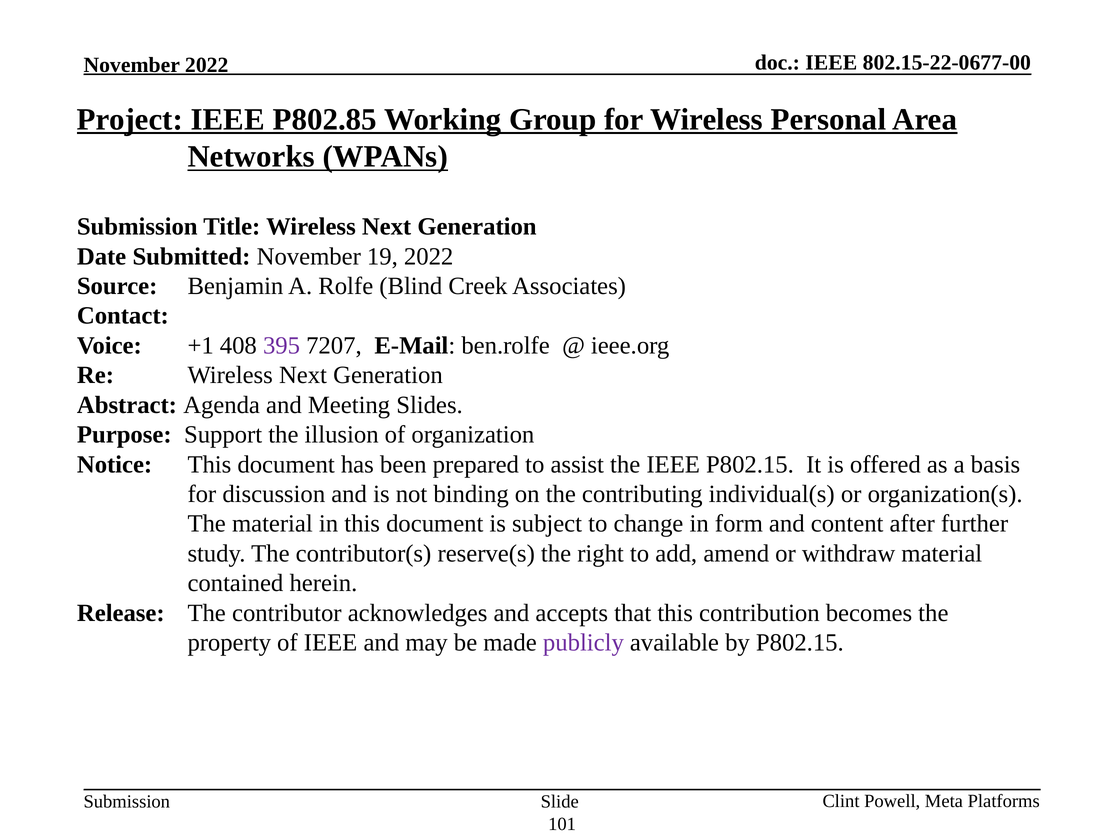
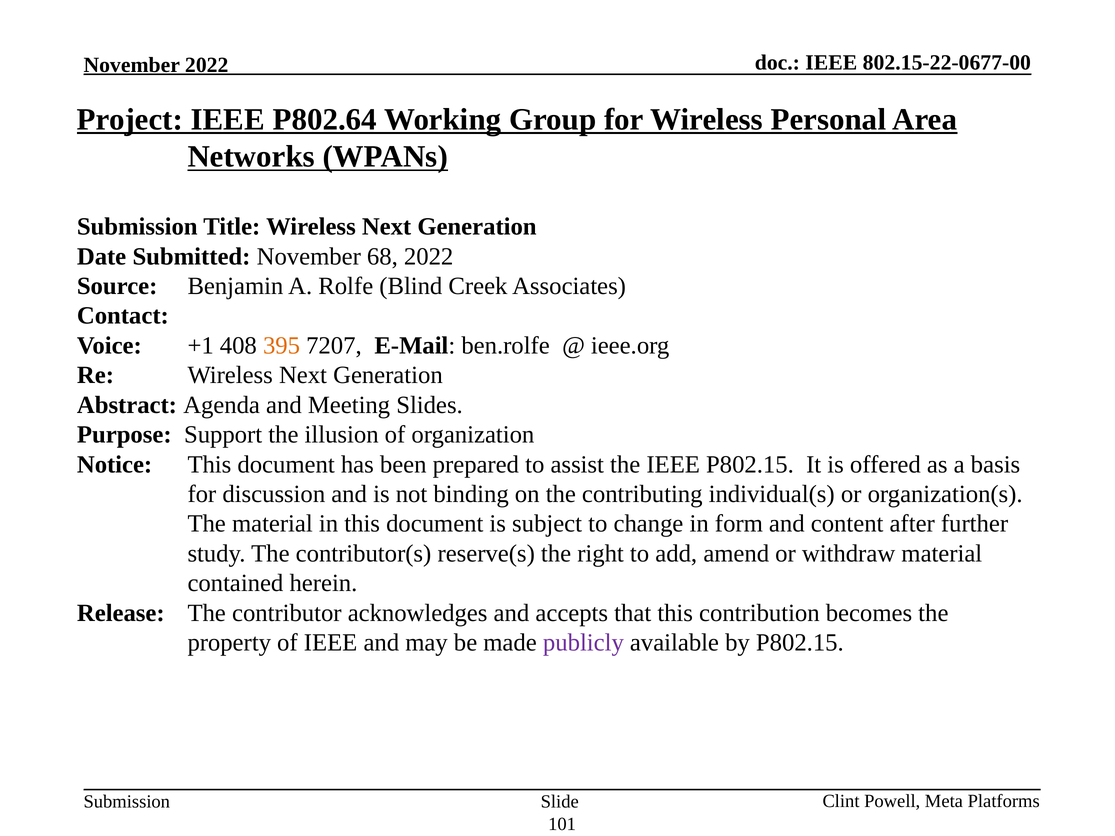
P802.85: P802.85 -> P802.64 (325, 119)
19: 19 -> 68 (382, 256)
395 colour: purple -> orange (282, 346)
